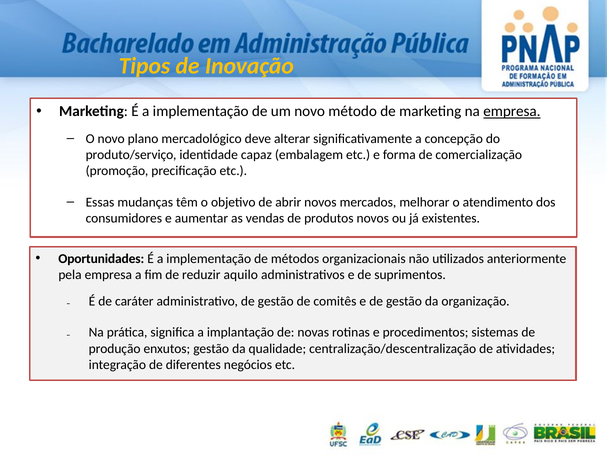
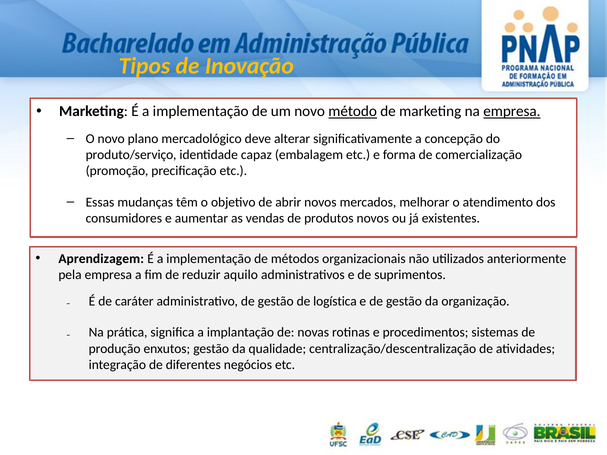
método underline: none -> present (353, 111)
Oportunidades: Oportunidades -> Aprendizagem (101, 259)
comitês: comitês -> logística (335, 301)
